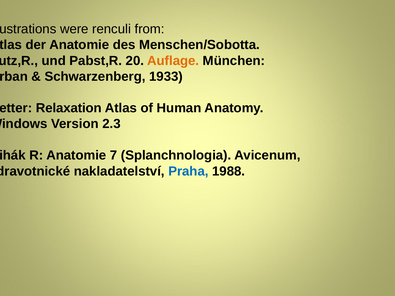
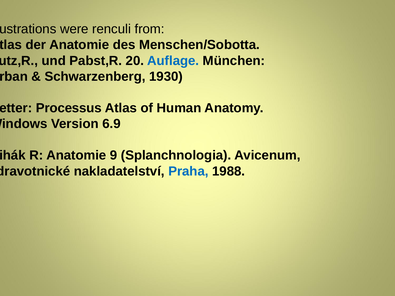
Auflage colour: orange -> blue (173, 61)
1933: 1933 -> 1930 (166, 77)
Relaxation: Relaxation -> Processus (69, 108)
2.3: 2.3 -> 6.9 (111, 124)
7: 7 -> 9 (114, 156)
